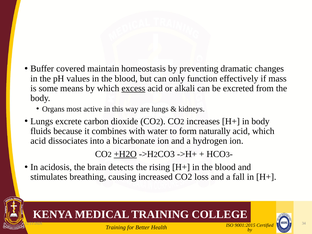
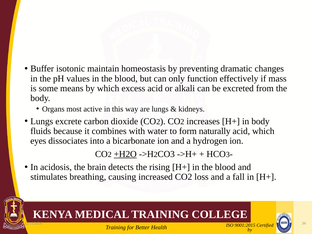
covered: covered -> isotonic (71, 69)
excess underline: present -> none (133, 88)
acid: acid -> eyes (38, 141)
